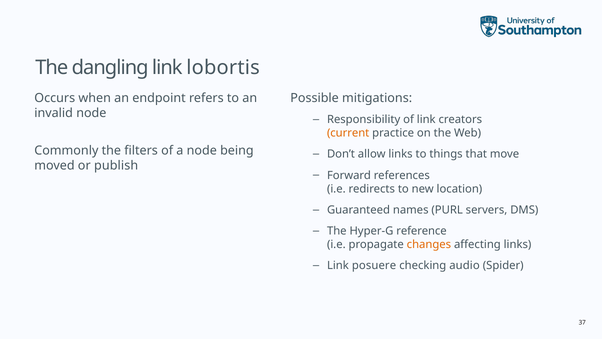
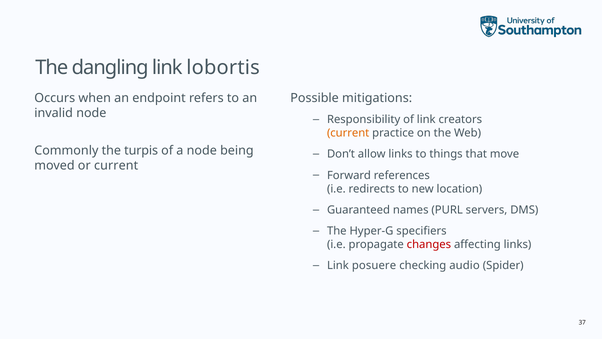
filters: filters -> turpis (141, 150)
or publish: publish -> current (116, 165)
reference: reference -> specifiers (421, 231)
changes colour: orange -> red (429, 244)
